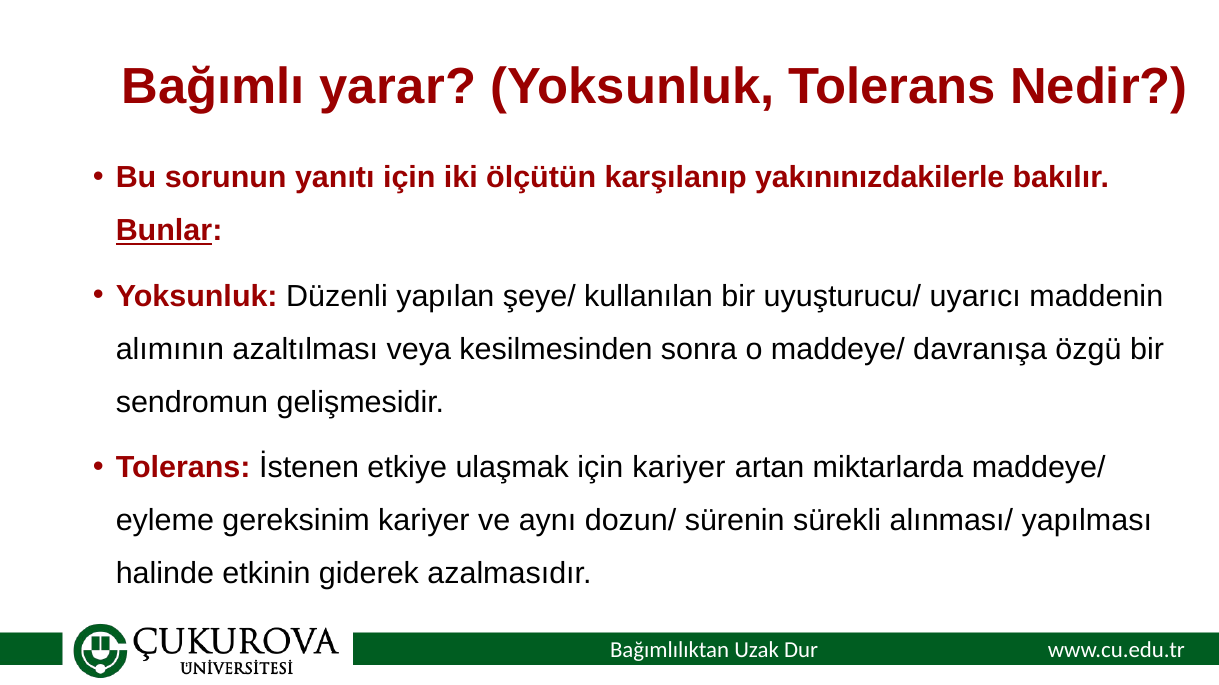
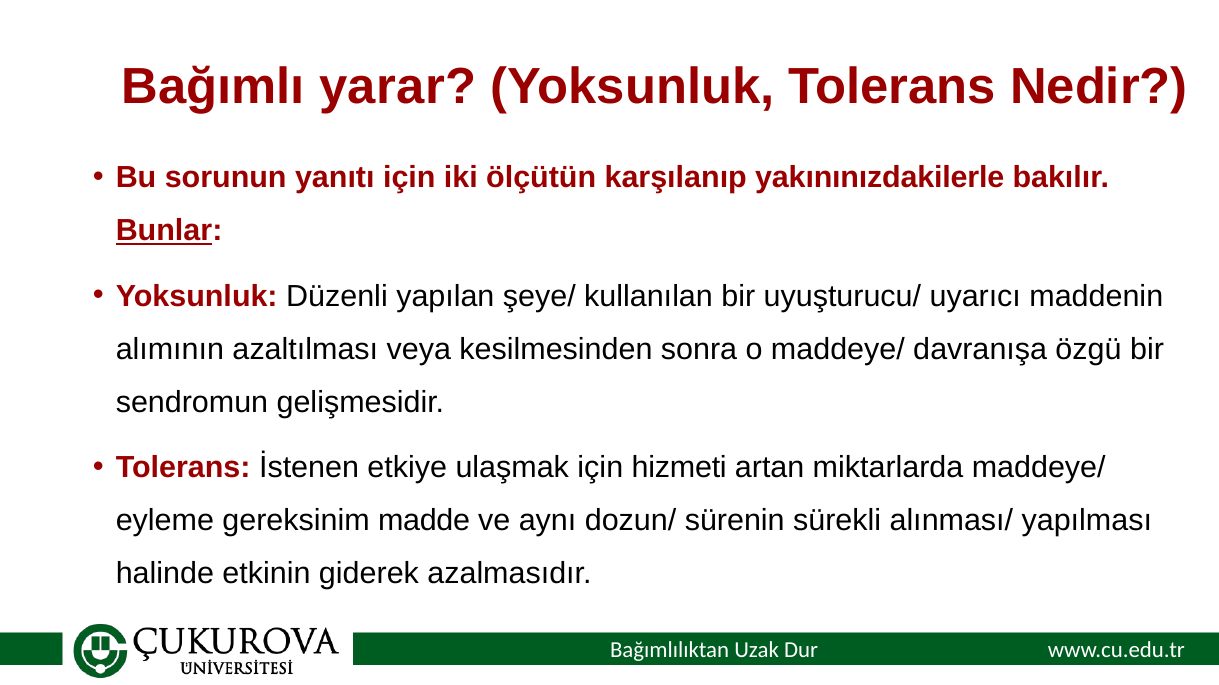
için kariyer: kariyer -> hizmeti (679, 468)
gereksinim kariyer: kariyer -> madde (424, 521)
